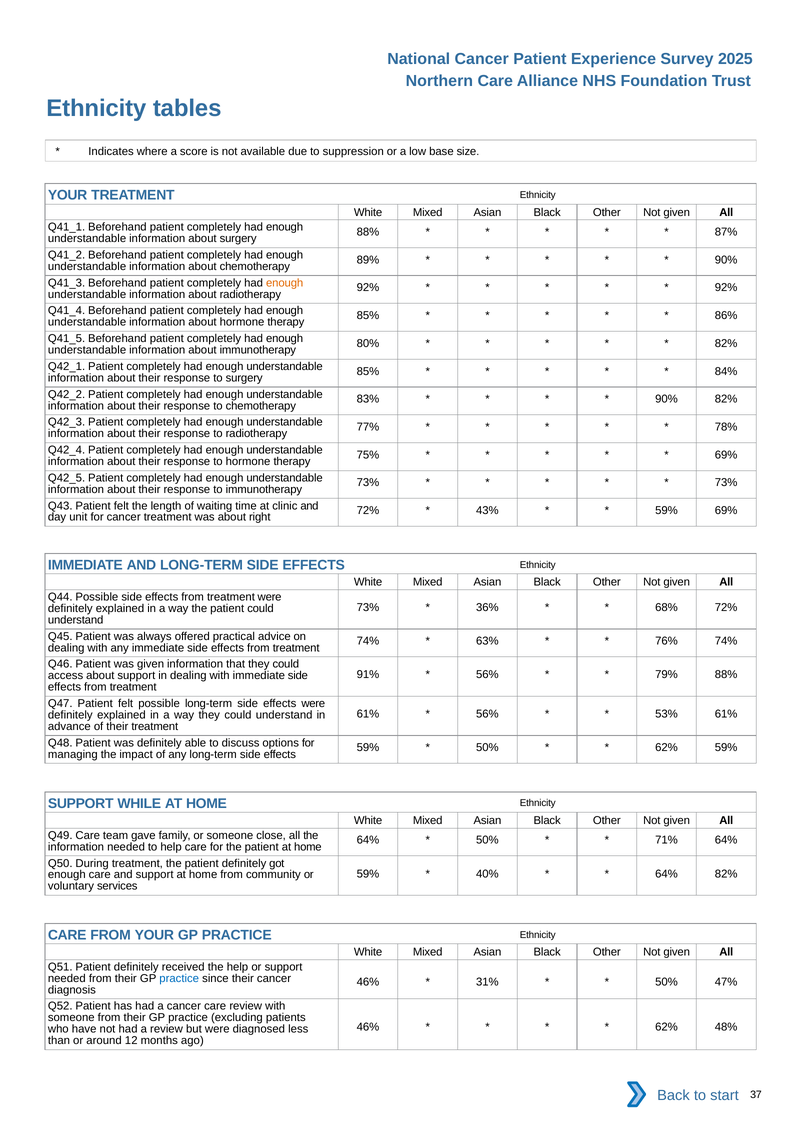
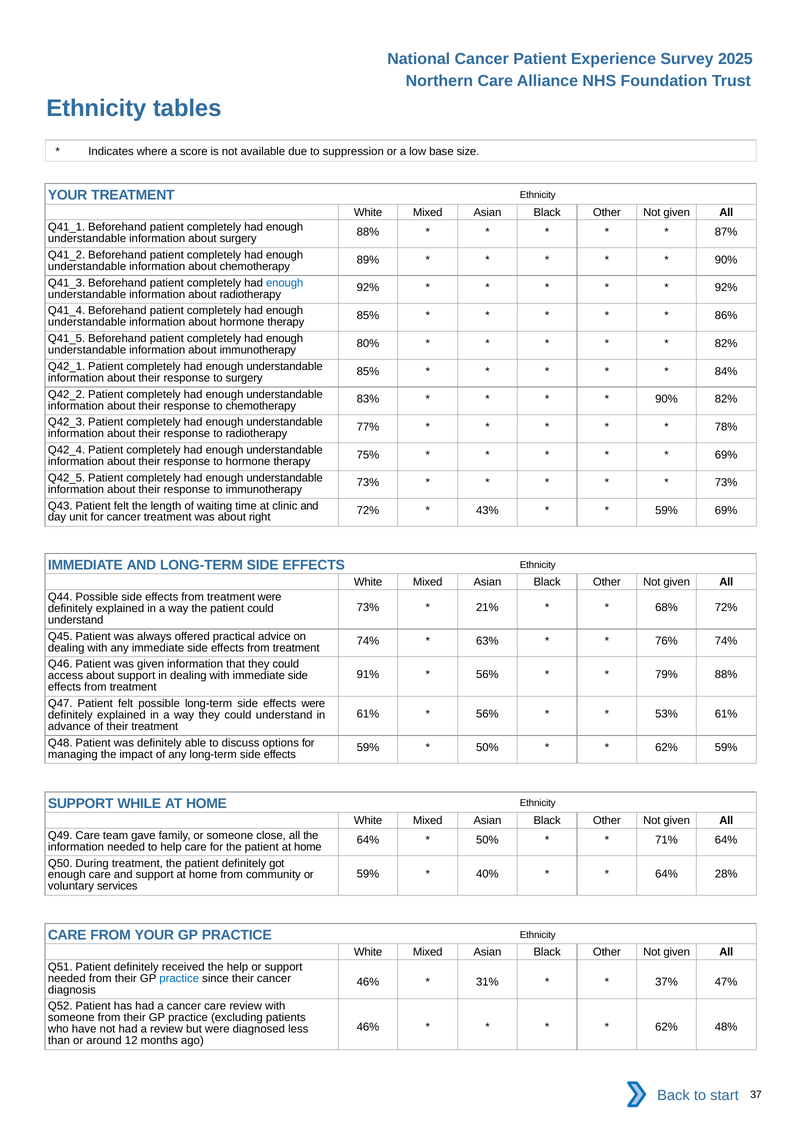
enough colour: orange -> blue (285, 283)
36%: 36% -> 21% (487, 607)
64% 82%: 82% -> 28% (726, 873)
50%: 50% -> 37% (666, 982)
